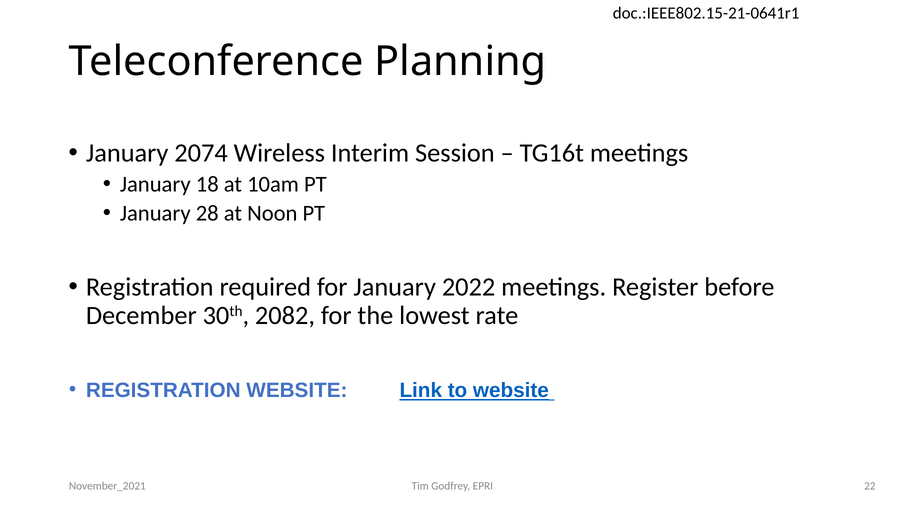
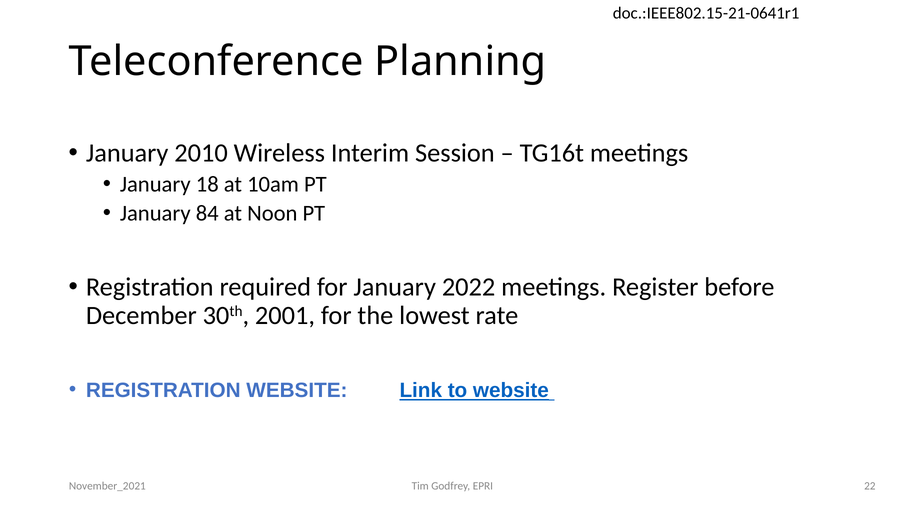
2074: 2074 -> 2010 (201, 153)
28: 28 -> 84 (207, 213)
2082: 2082 -> 2001 (285, 315)
